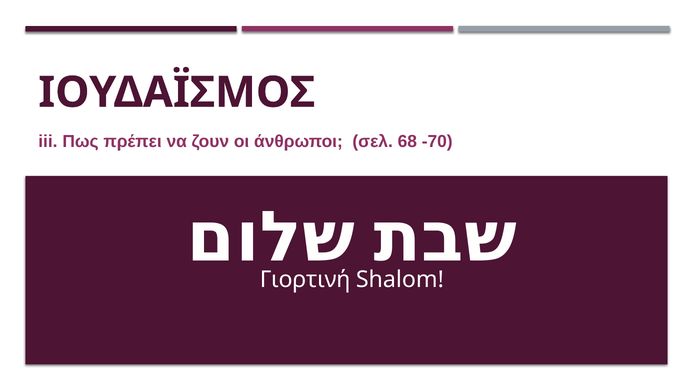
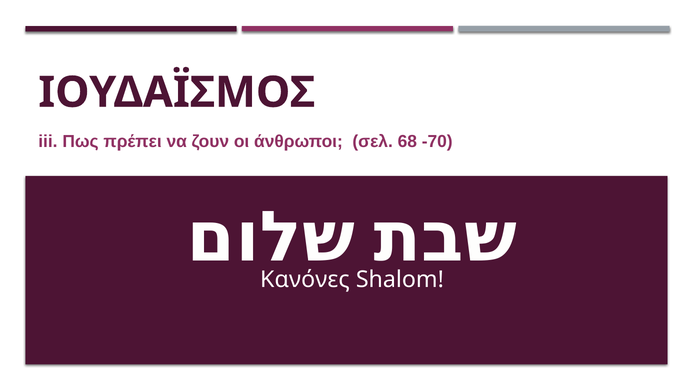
Γιορτινή: Γιορτινή -> Κανόνες (305, 280)
